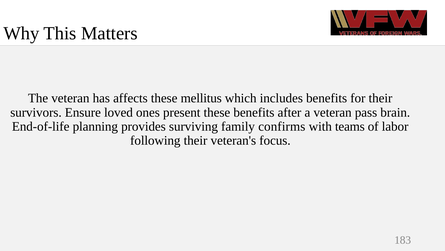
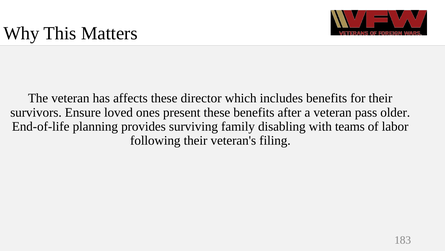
mellitus: mellitus -> director (201, 98)
brain: brain -> older (395, 112)
confirms: confirms -> disabling (282, 126)
focus: focus -> filing (275, 140)
